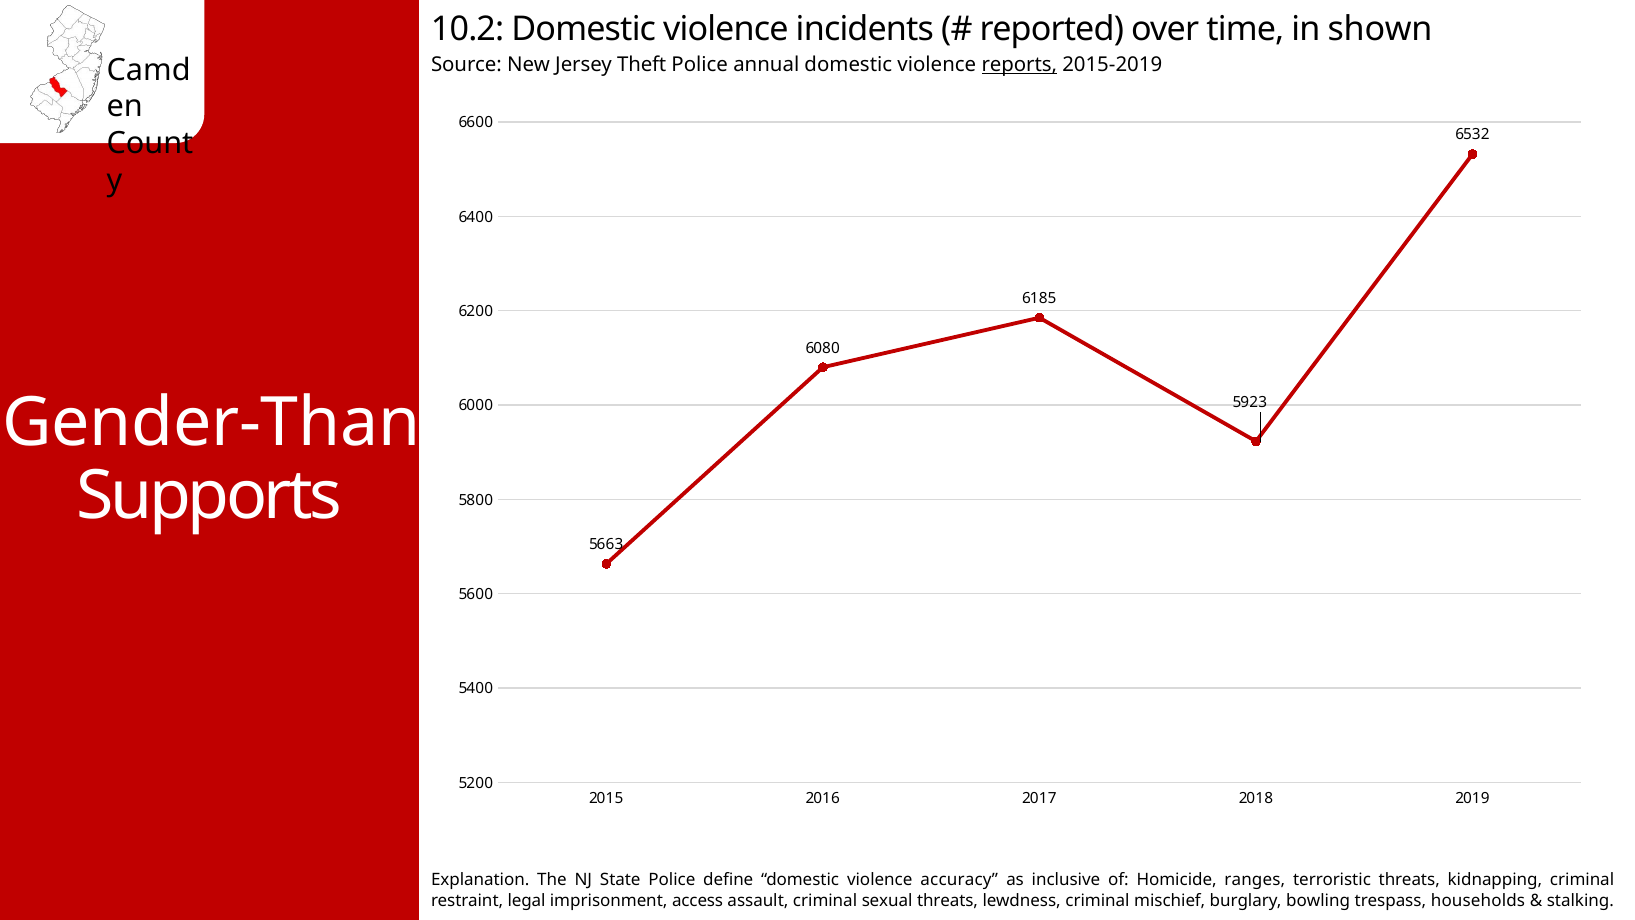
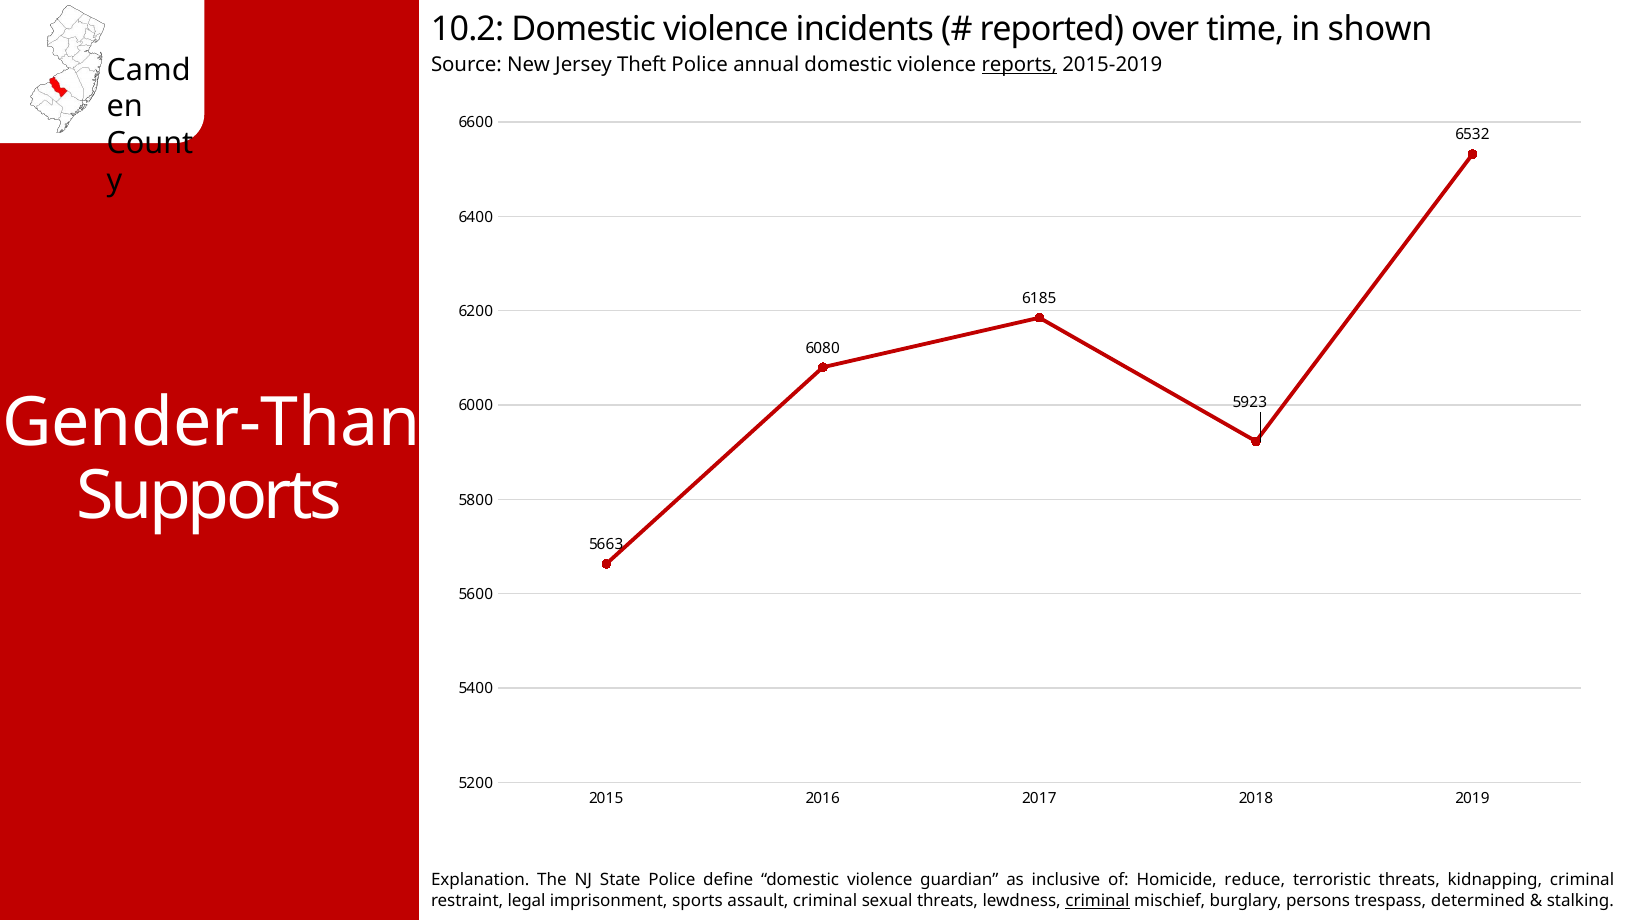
accuracy: accuracy -> guardian (959, 880)
ranges: ranges -> reduce (1255, 880)
access: access -> sports (697, 900)
criminal underline: none -> present (1098, 900)
bowling: bowling -> persons (1318, 900)
households: households -> determined (1478, 900)
